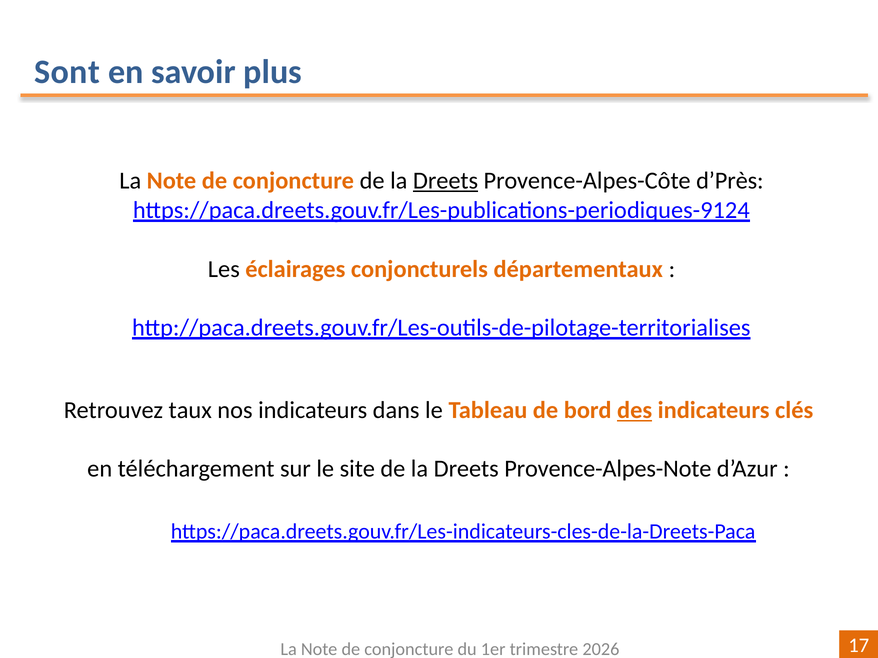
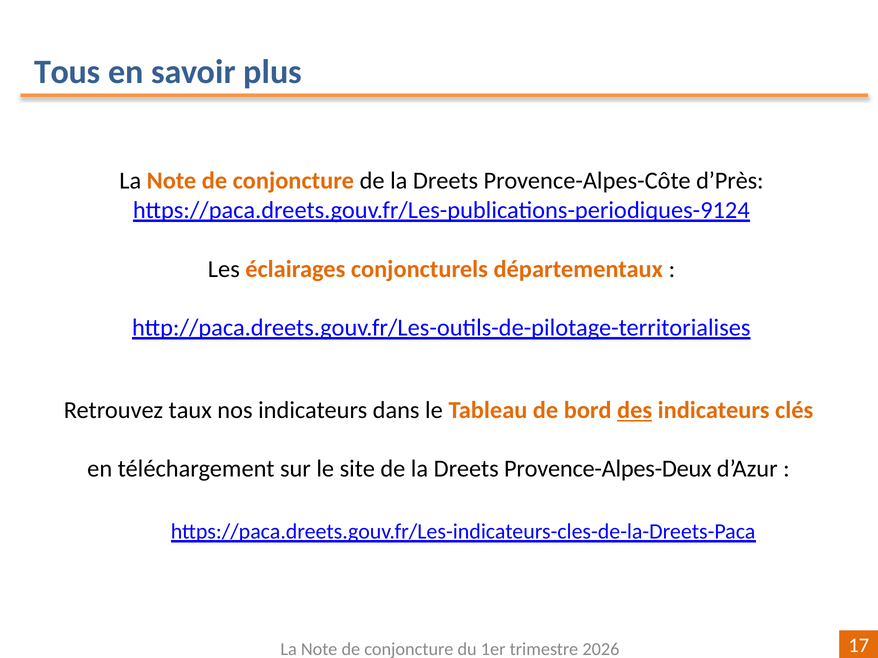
Sont: Sont -> Tous (67, 72)
Dreets underline: present -> none (446, 181)
Provence-Alpes-Note: Provence-Alpes-Note -> Provence-Alpes-Deux (608, 469)
